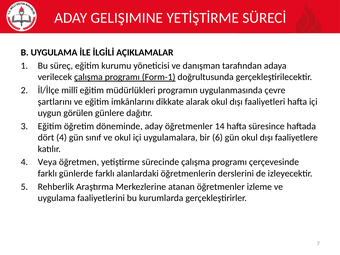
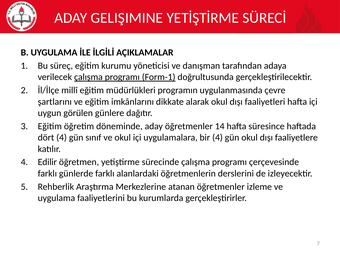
bir 6: 6 -> 4 (217, 138)
Veya: Veya -> Edilir (47, 162)
